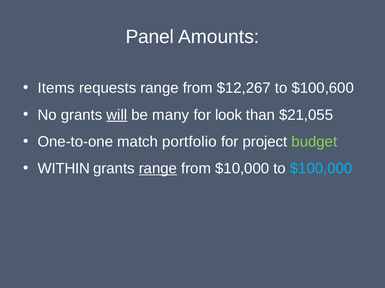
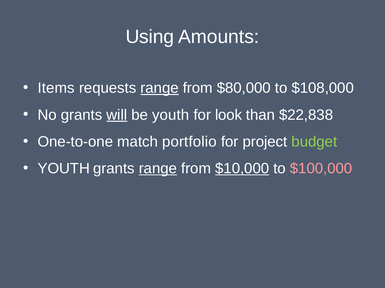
Panel: Panel -> Using (150, 37)
range underline: none -> present (160, 88)
$12,267: $12,267 -> $80,000 (244, 88)
$100,600: $100,600 -> $108,000 (323, 88)
be many: many -> youth (171, 115)
$21,055: $21,055 -> $22,838 (306, 115)
WITHIN: WITHIN -> YOUTH (64, 169)
$10,000 underline: none -> present (242, 169)
$100,000 colour: light blue -> pink (321, 169)
